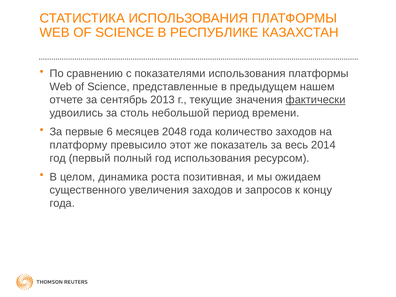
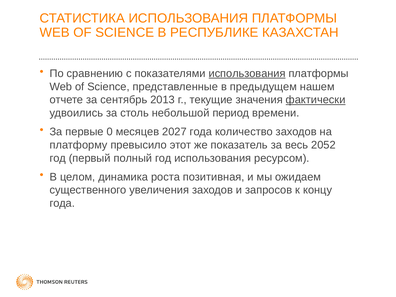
использования underline: none -> present (247, 73)
6: 6 -> 0 (110, 132)
2048: 2048 -> 2027 (174, 132)
2014: 2014 -> 2052 (323, 145)
